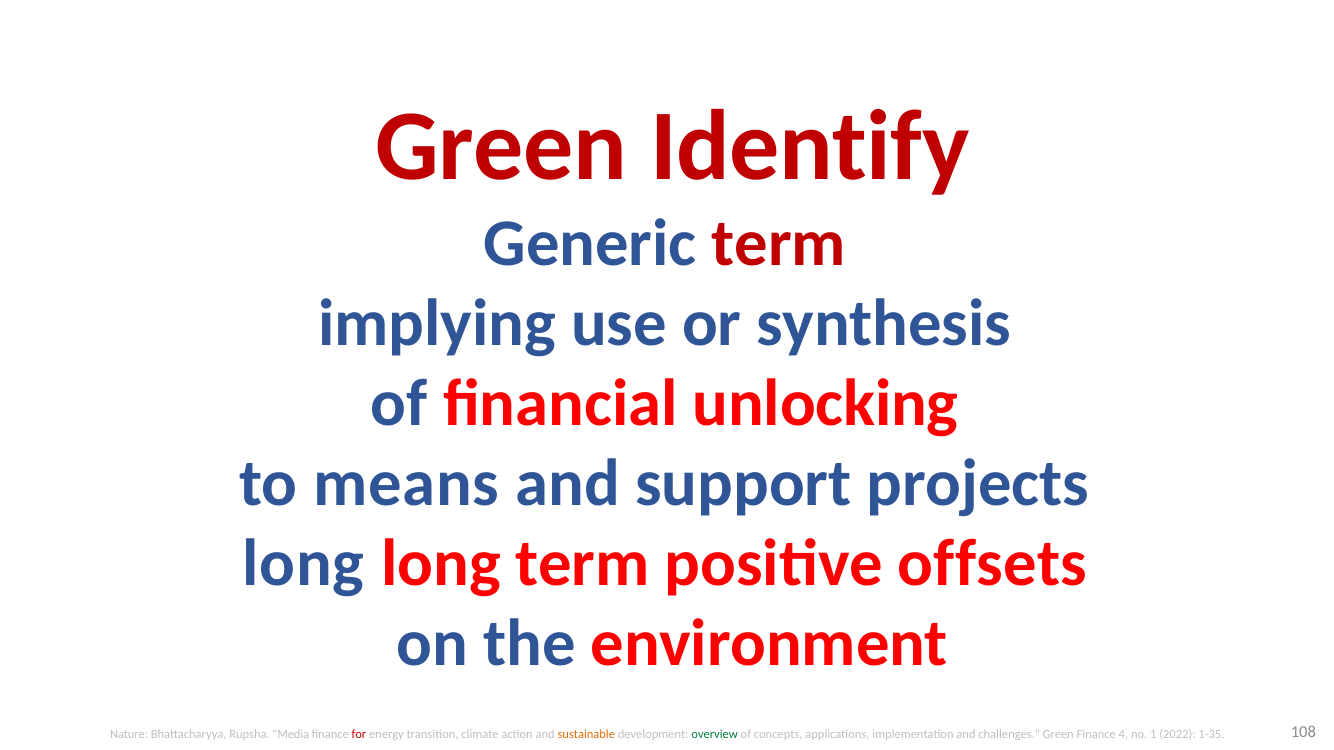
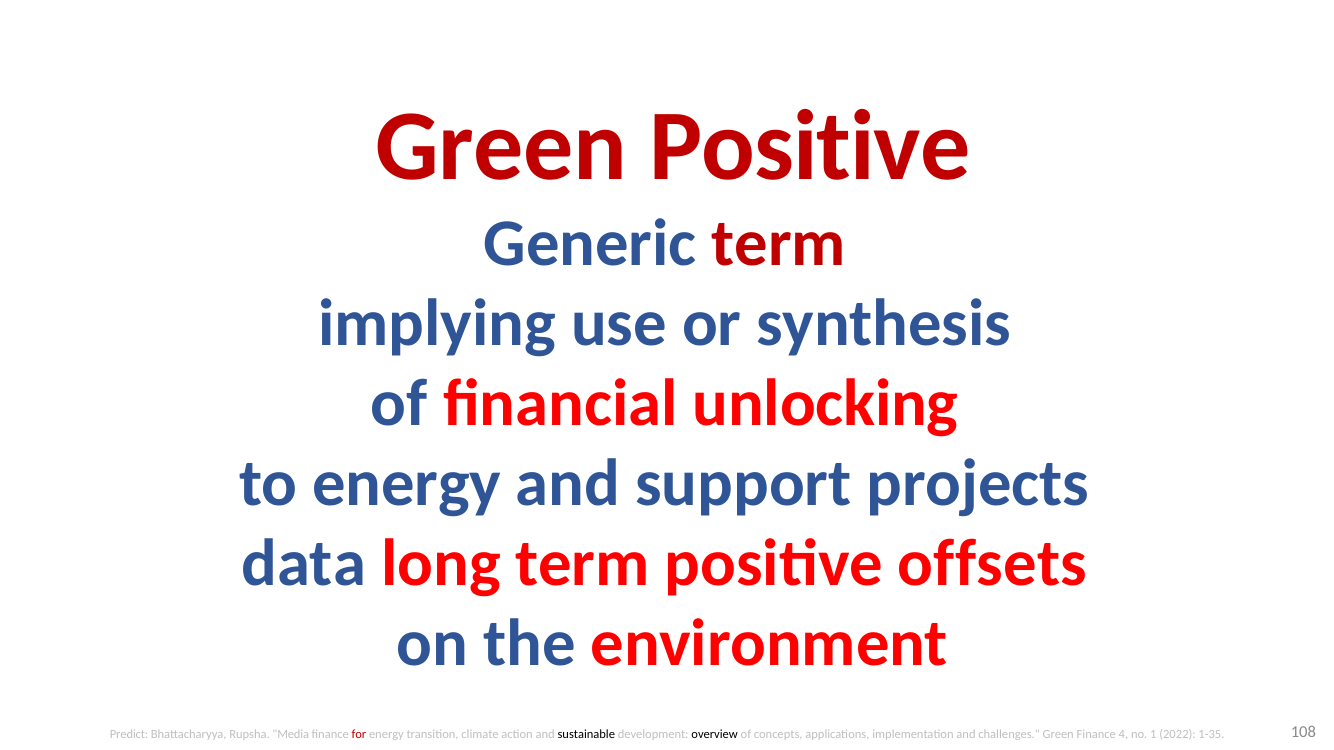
Green Identify: Identify -> Positive (810, 146)
to means: means -> energy (407, 484)
long: long -> data (304, 564)
Nature: Nature -> Predict (129, 735)
sustainable colour: orange -> black (586, 735)
overview colour: green -> black (715, 735)
